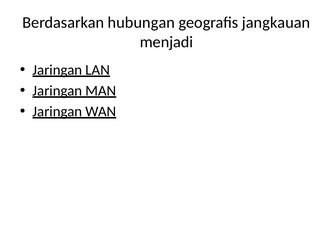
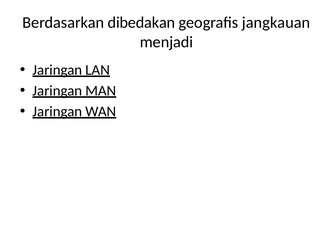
hubungan: hubungan -> dibedakan (141, 23)
